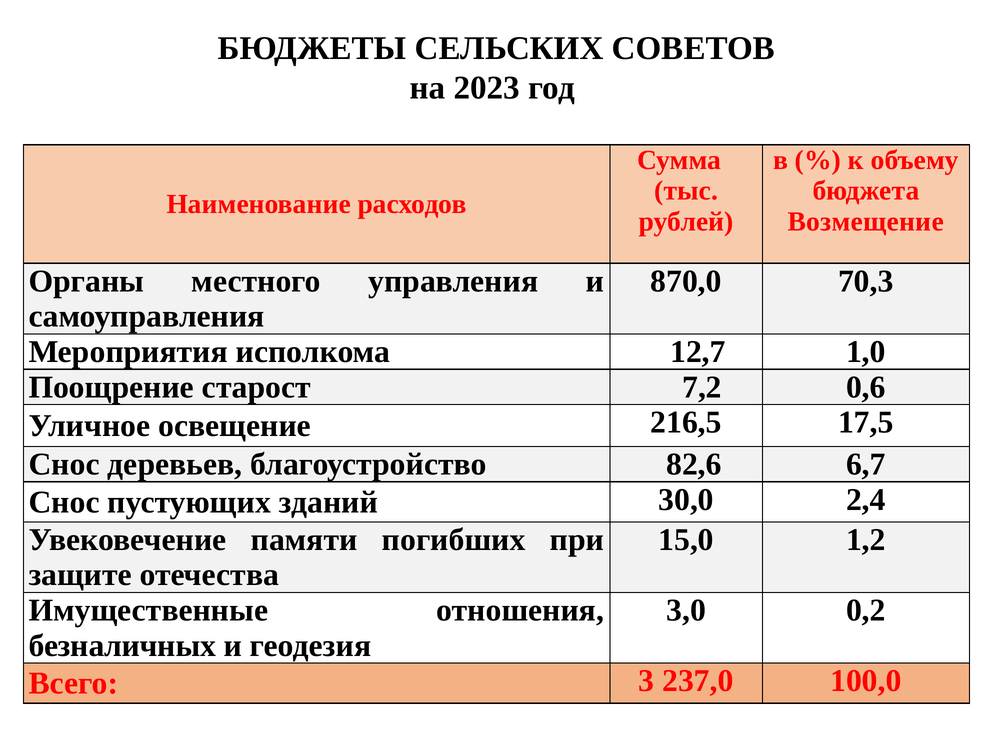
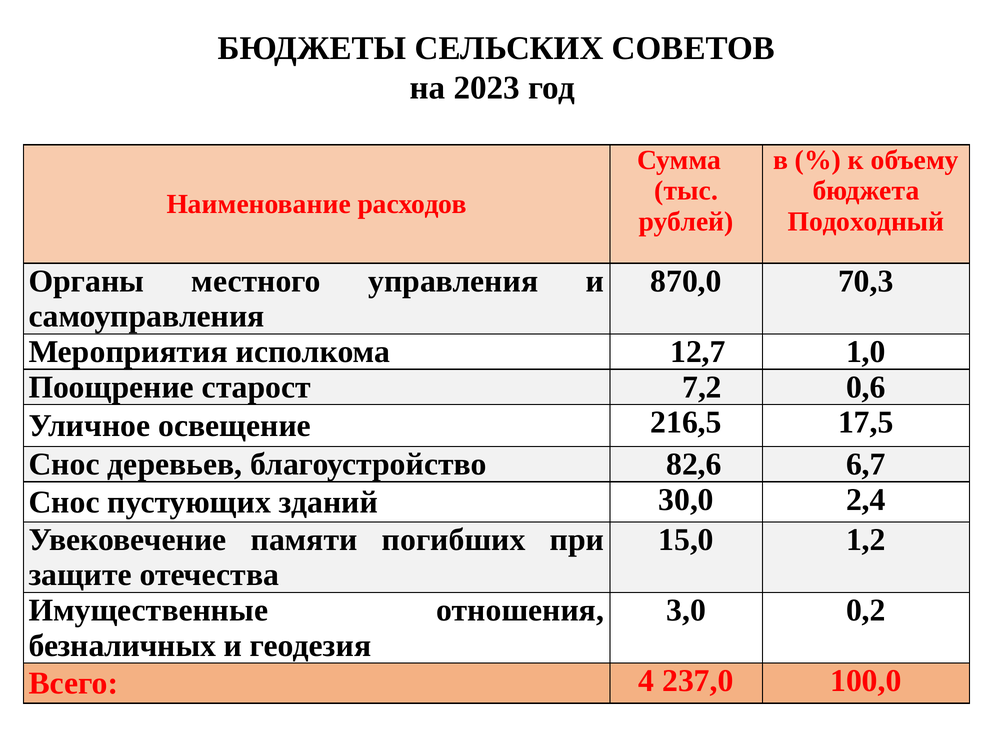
Возмещение: Возмещение -> Подоходный (866, 221)
3: 3 -> 4 (646, 681)
